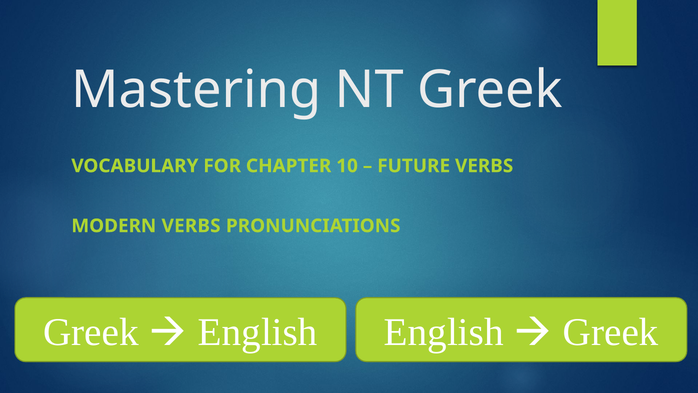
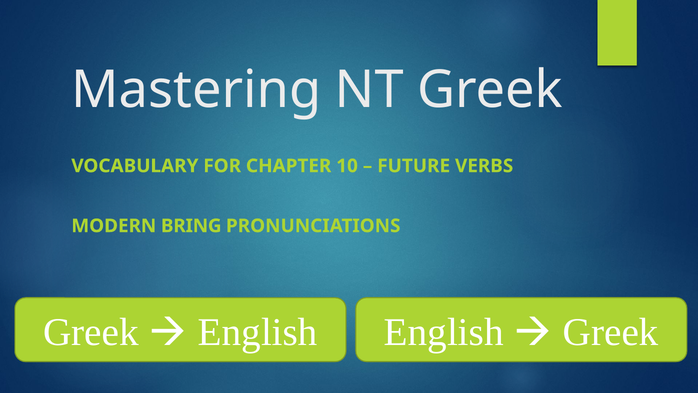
MODERN VERBS: VERBS -> BRING (191, 226)
